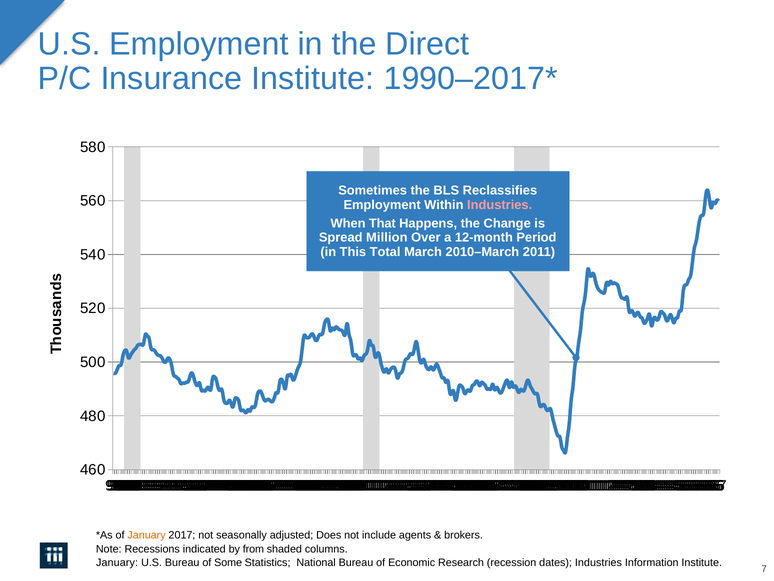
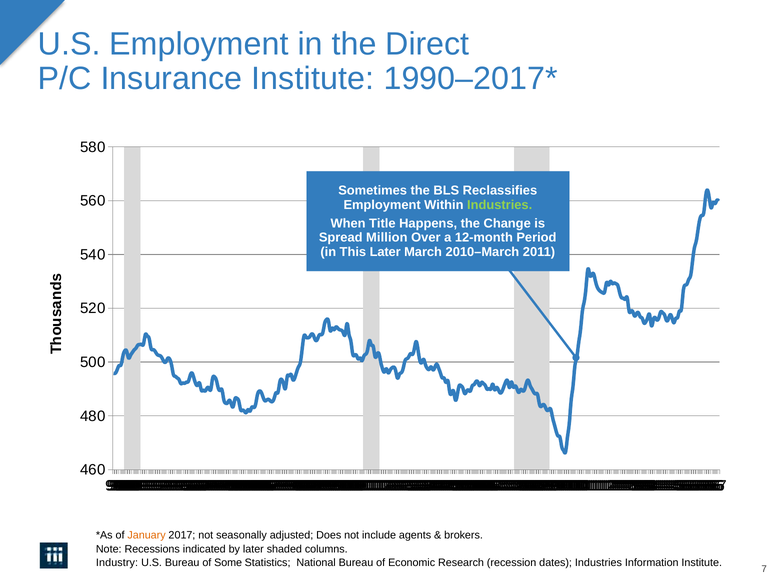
Industries colour: pink -> light green (500, 205)
That: That -> Title (382, 223)
This Total: Total -> Later (385, 252)
by from: from -> later (253, 549)
January: January -> Industry (117, 562)
